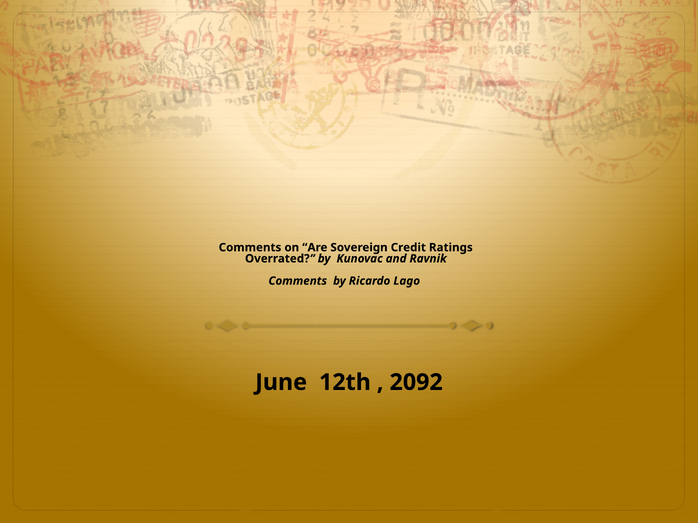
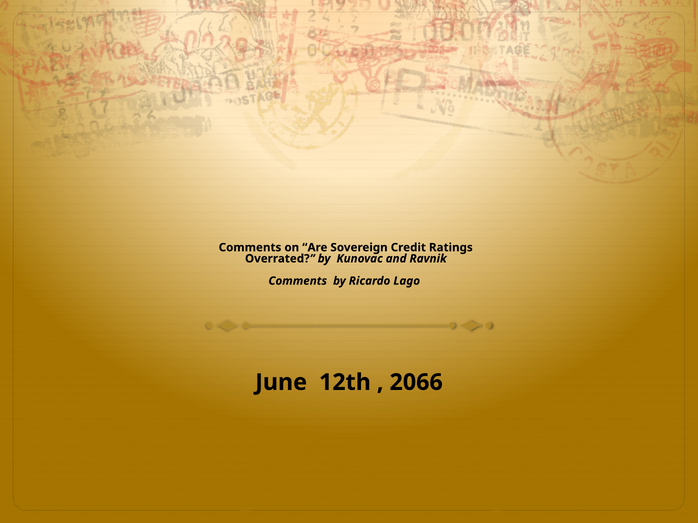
2092: 2092 -> 2066 (416, 383)
